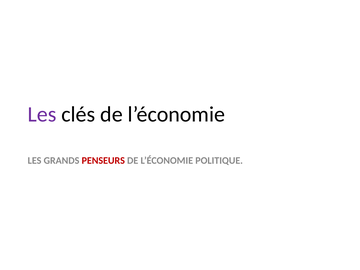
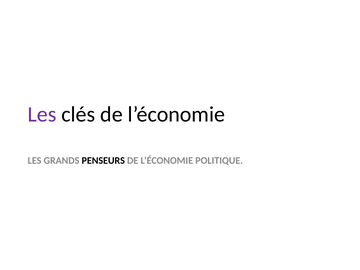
PENSEURS colour: red -> black (103, 161)
